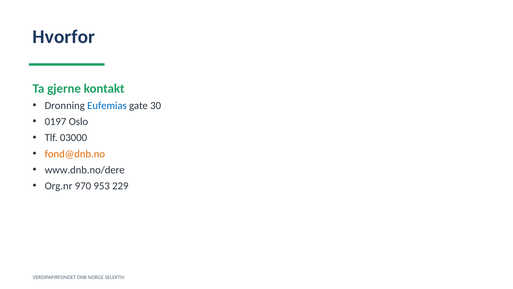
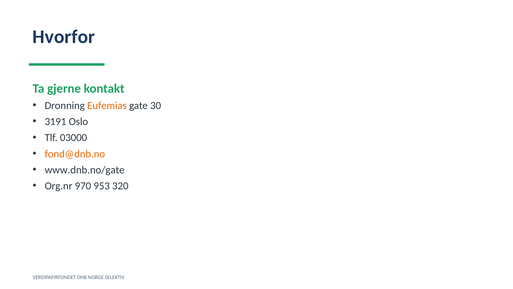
Eufemias colour: blue -> orange (107, 105)
0197: 0197 -> 3191 (55, 122)
www.dnb.no/dere: www.dnb.no/dere -> www.dnb.no/gate (85, 170)
229: 229 -> 320 (120, 186)
